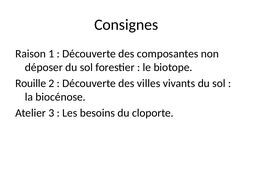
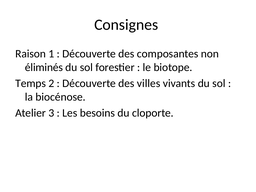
déposer: déposer -> éliminés (44, 67)
Rouille: Rouille -> Temps (31, 83)
